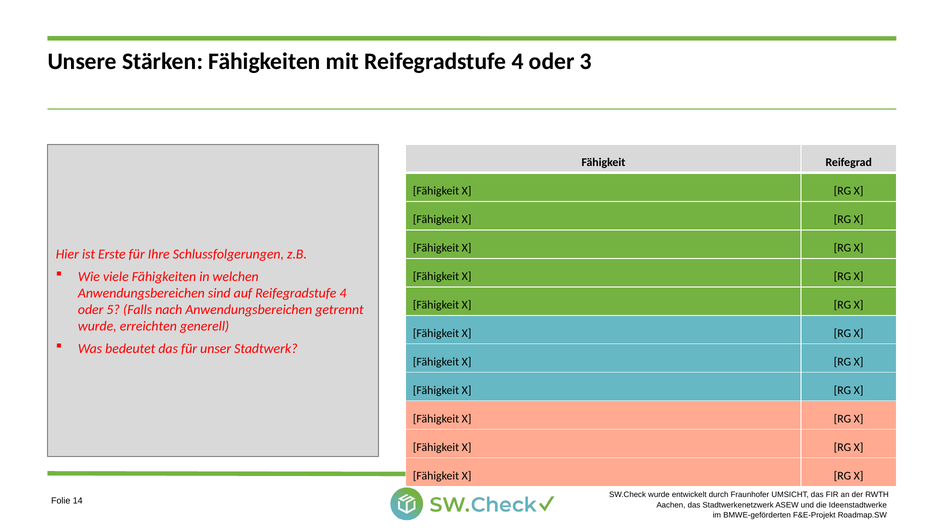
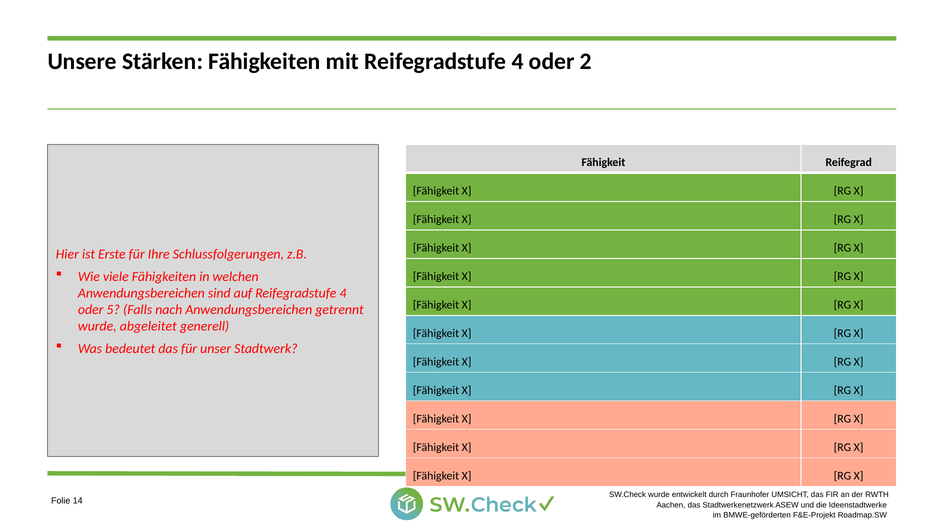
3: 3 -> 2 (586, 61)
erreichten: erreichten -> abgeleitet (148, 326)
